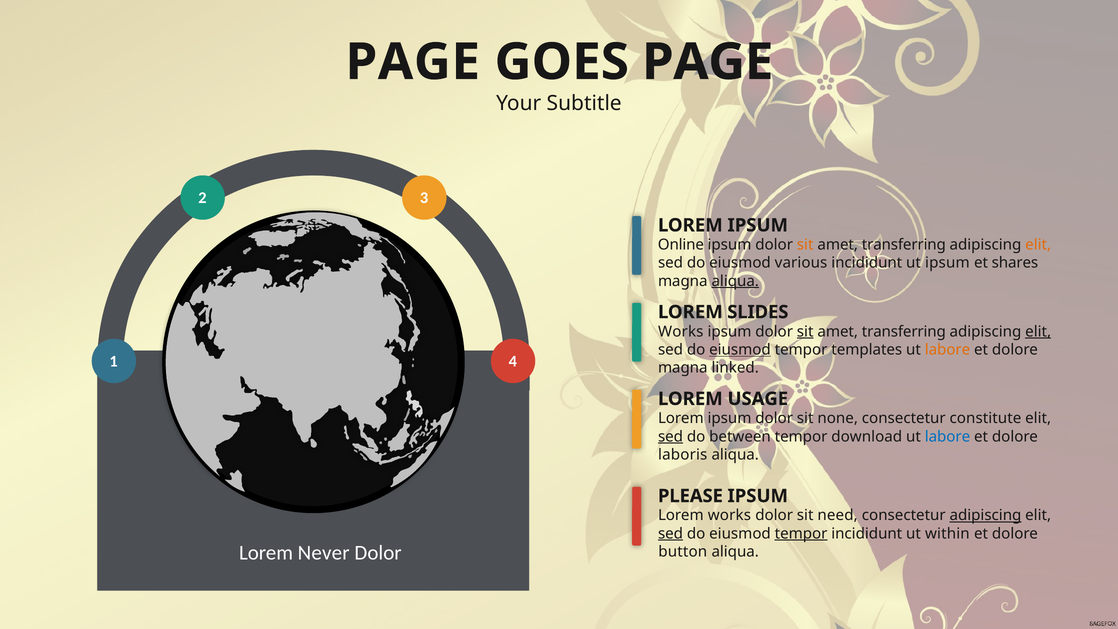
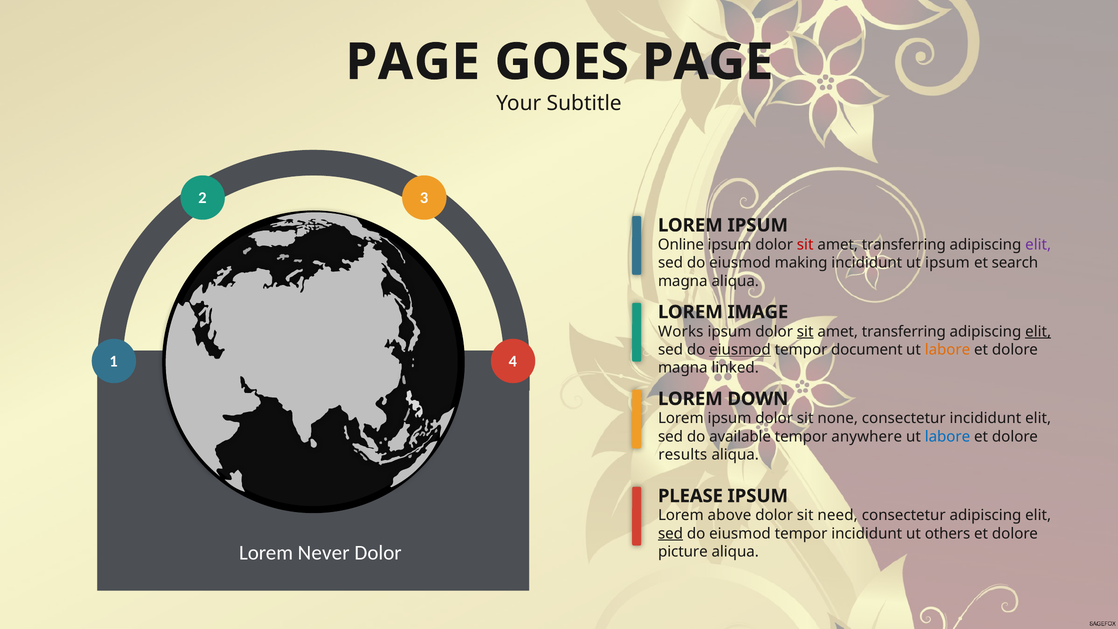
sit colour: orange -> red (805, 245)
elit colour: orange -> purple (1038, 245)
various: various -> making (801, 263)
shares: shares -> search (1015, 263)
aliqua underline: present -> none (735, 281)
SLIDES: SLIDES -> IMAGE (758, 312)
templates: templates -> document (867, 350)
USAGE: USAGE -> DOWN (758, 399)
consectetur constitute: constitute -> incididunt (985, 418)
sed underline: present -> none (671, 436)
between: between -> available (740, 436)
download: download -> anywhere (867, 436)
laboris: laboris -> results (683, 455)
Lorem works: works -> above (729, 515)
adipiscing underline: present -> none (985, 515)
tempor underline: present -> none (801, 534)
within: within -> others (948, 534)
button: button -> picture (683, 552)
